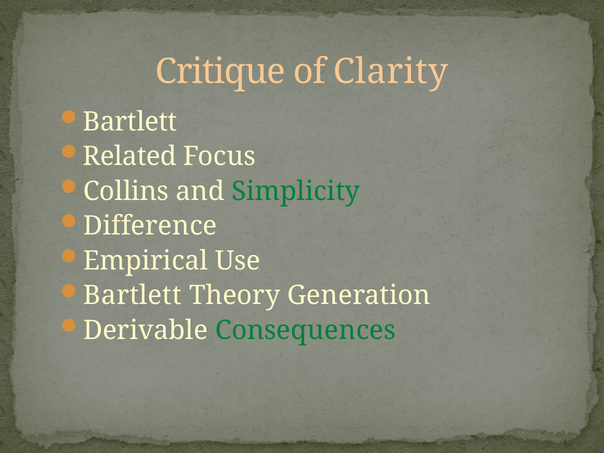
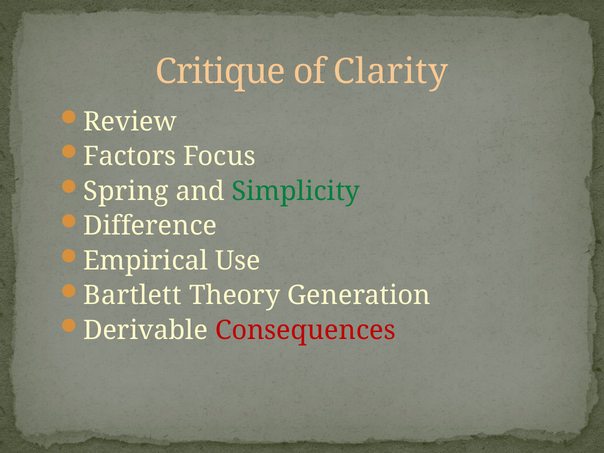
Bartlett: Bartlett -> Review (130, 122)
Related: Related -> Factors (130, 156)
Collins: Collins -> Spring (126, 191)
Consequences colour: green -> red (305, 330)
